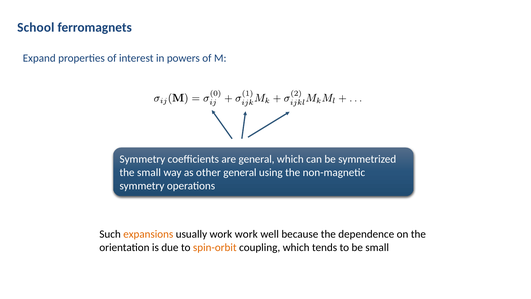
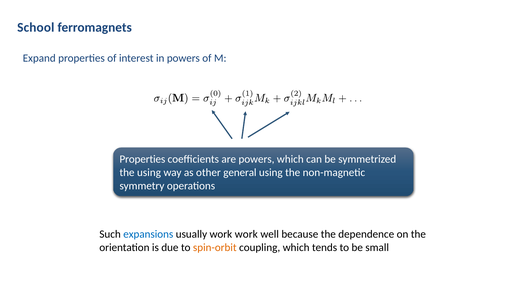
Symmetry: Symmetry -> Properties (142, 159)
are general: general -> powers (256, 159)
the small: small -> using (149, 172)
expansions colour: orange -> blue (148, 234)
